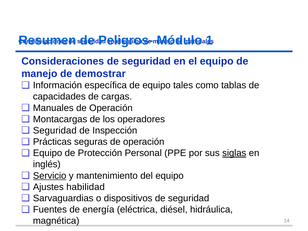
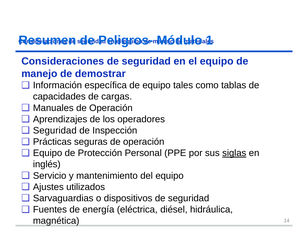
Montacargas: Montacargas -> Aprendizajes (60, 119)
Servicio underline: present -> none (50, 176)
habilidad: habilidad -> utilizados (86, 187)
